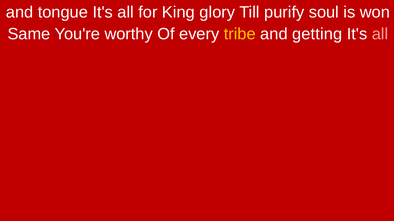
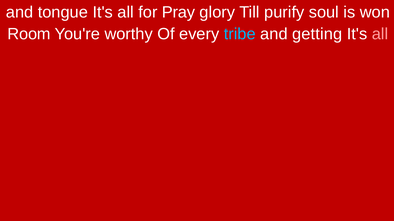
King: King -> Pray (178, 12)
Same: Same -> Room (29, 34)
tribe colour: yellow -> light blue (240, 34)
